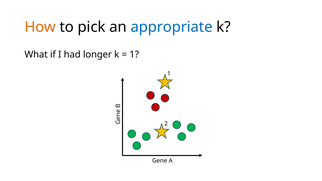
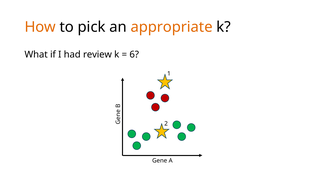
appropriate colour: blue -> orange (172, 27)
longer: longer -> review (97, 54)
1: 1 -> 6 (134, 54)
